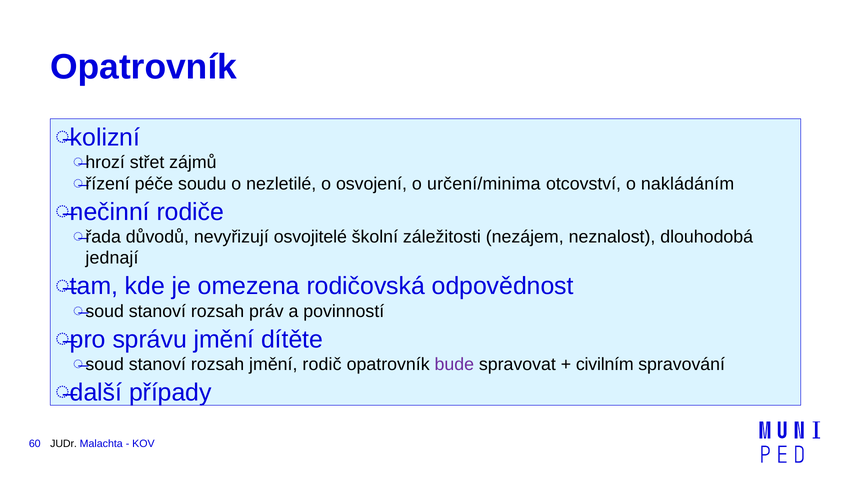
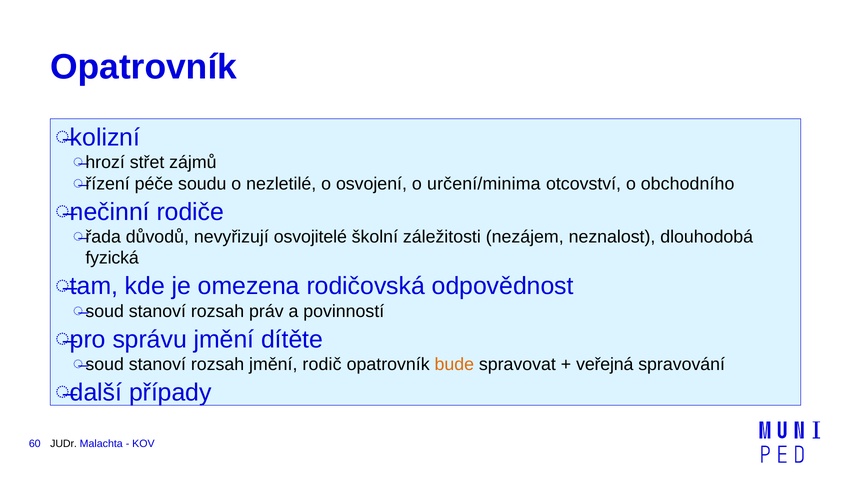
nakládáním: nakládáním -> obchodního (688, 184)
jednají: jednají -> fyzická (112, 258)
bude colour: purple -> orange (454, 365)
civilním: civilním -> veřejná (605, 365)
